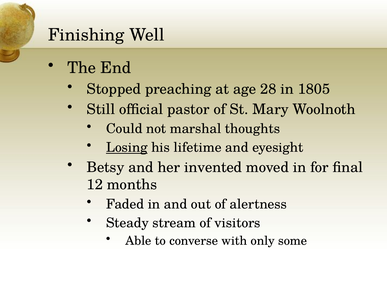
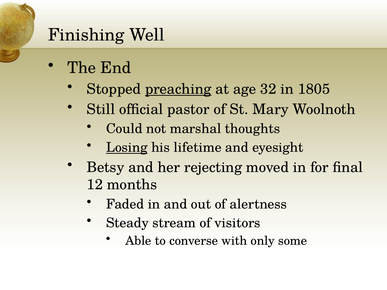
preaching underline: none -> present (178, 89)
28: 28 -> 32 (268, 89)
invented: invented -> rejecting (213, 167)
